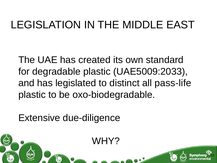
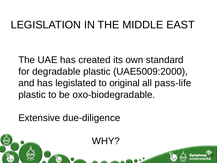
UAE5009:2033: UAE5009:2033 -> UAE5009:2000 (151, 71)
distinct: distinct -> original (125, 83)
